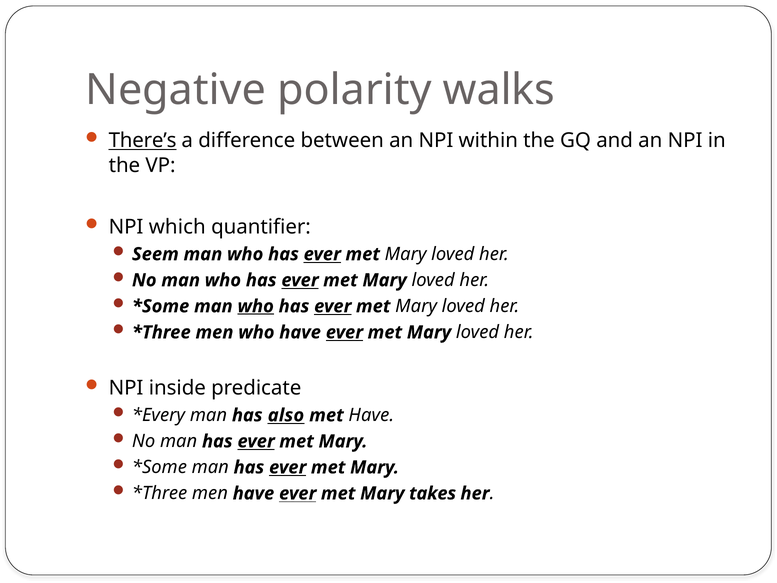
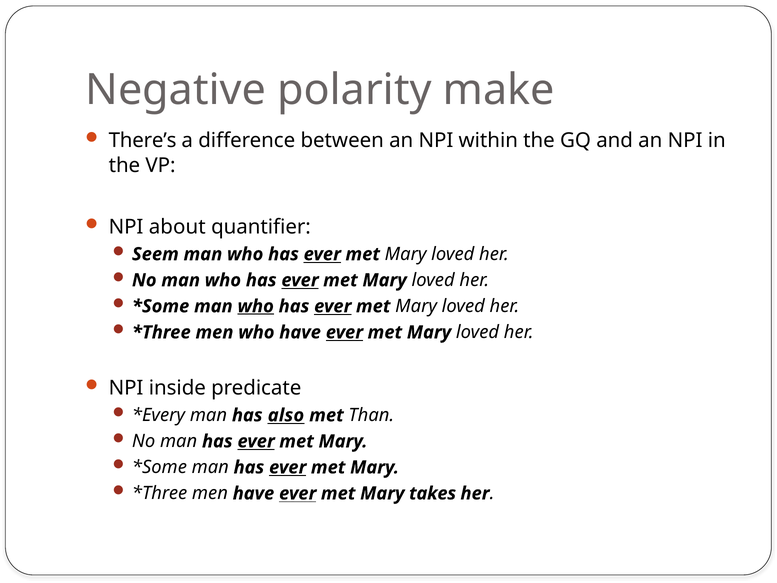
walks: walks -> make (499, 90)
There’s underline: present -> none (143, 141)
which: which -> about (177, 227)
met Have: Have -> Than (371, 415)
